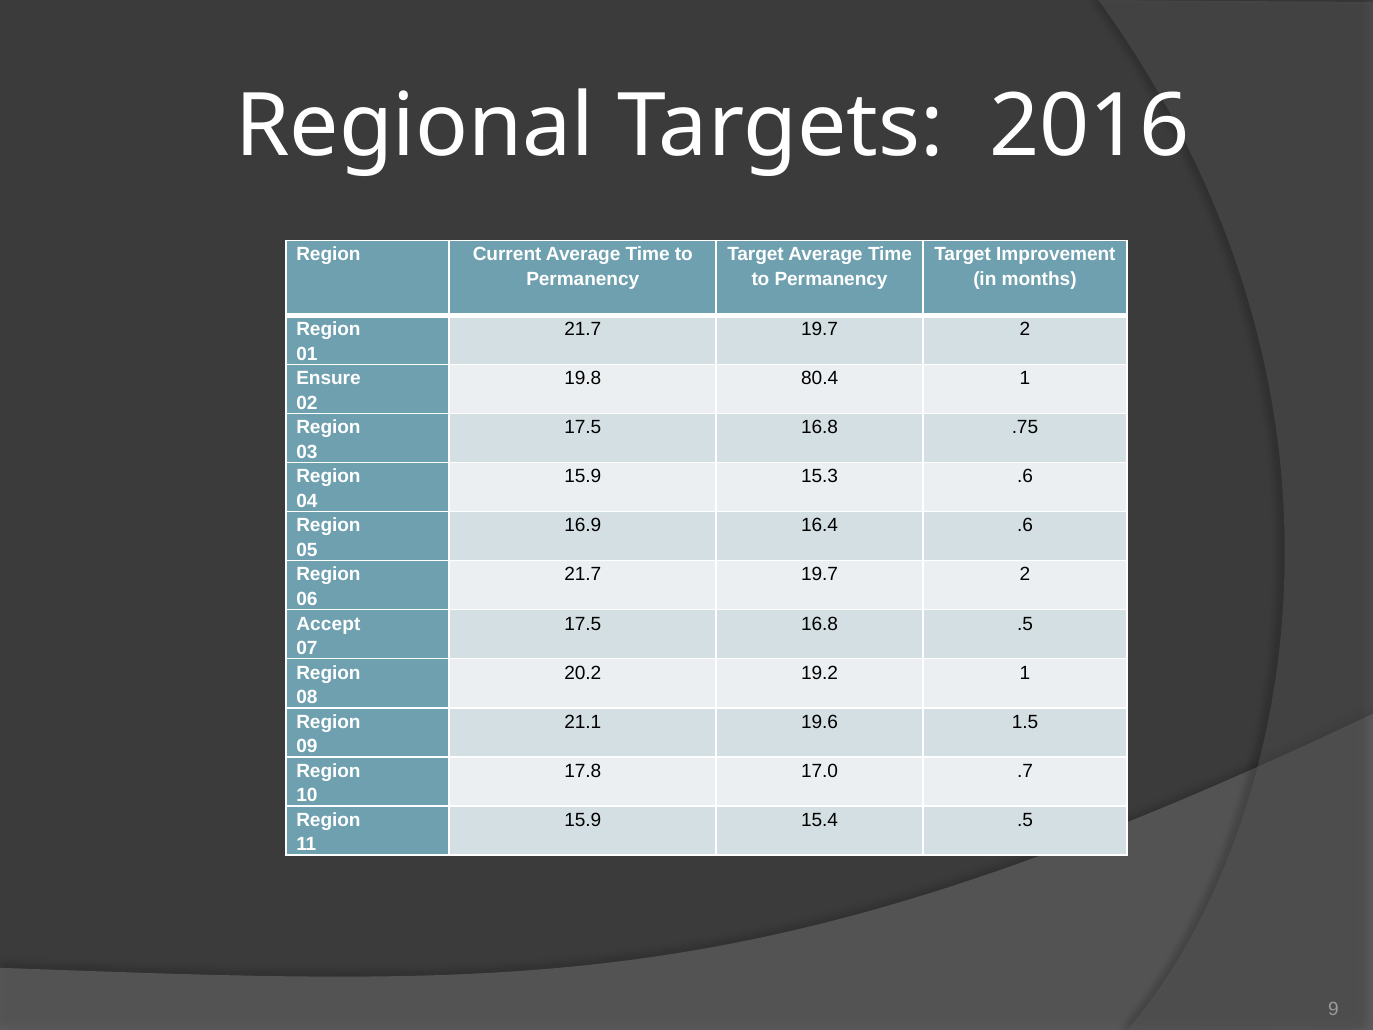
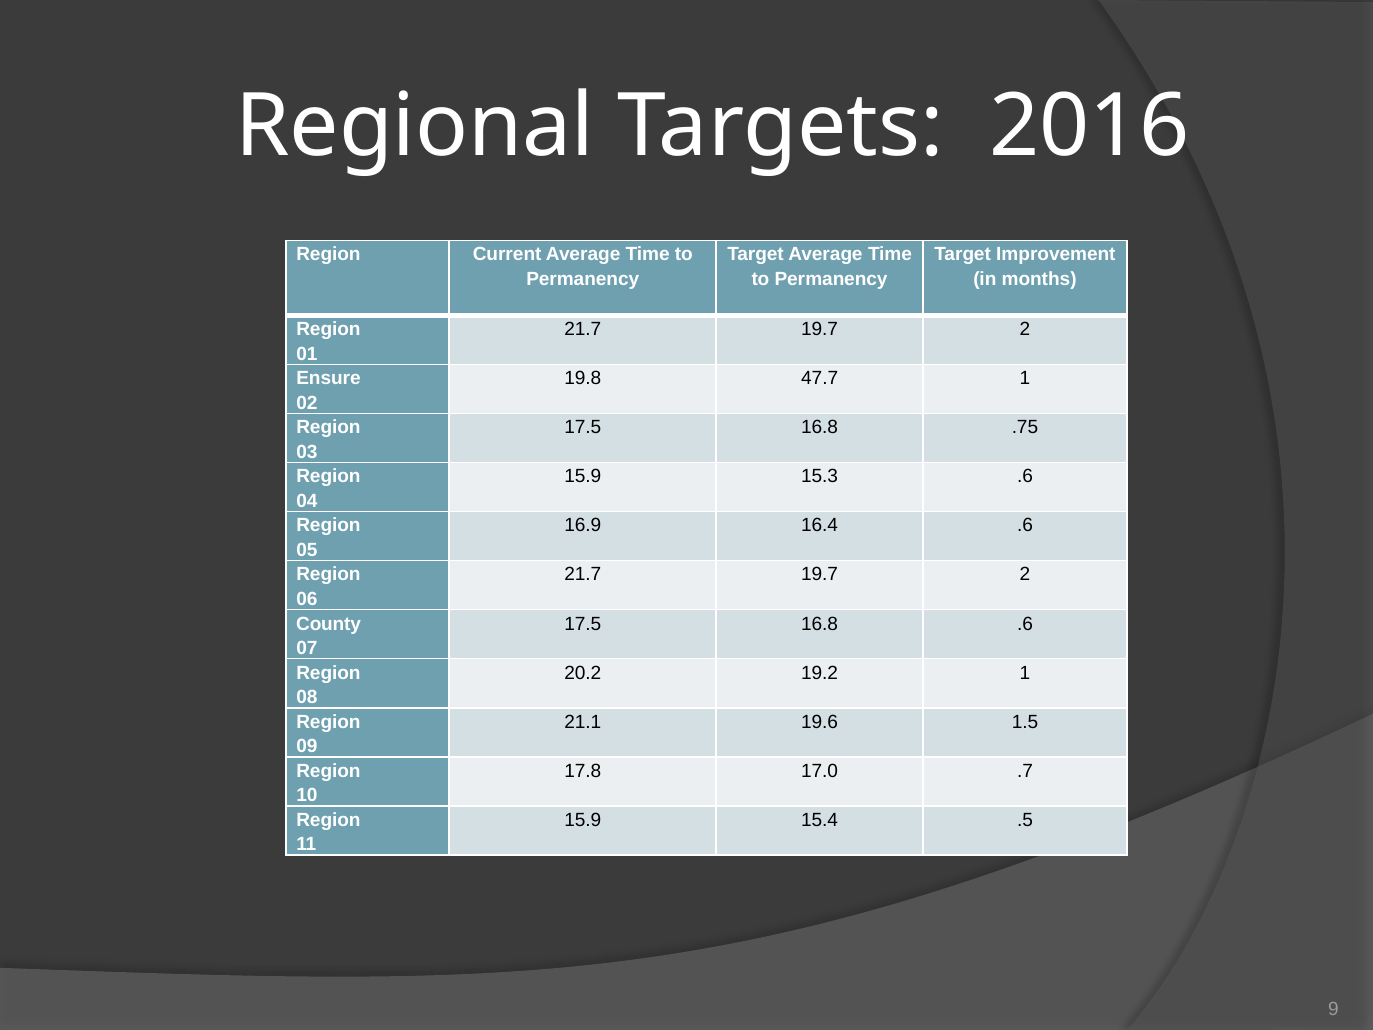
80.4: 80.4 -> 47.7 (820, 378)
Accept: Accept -> County (329, 624)
16.8 .5: .5 -> .6 (1025, 624)
